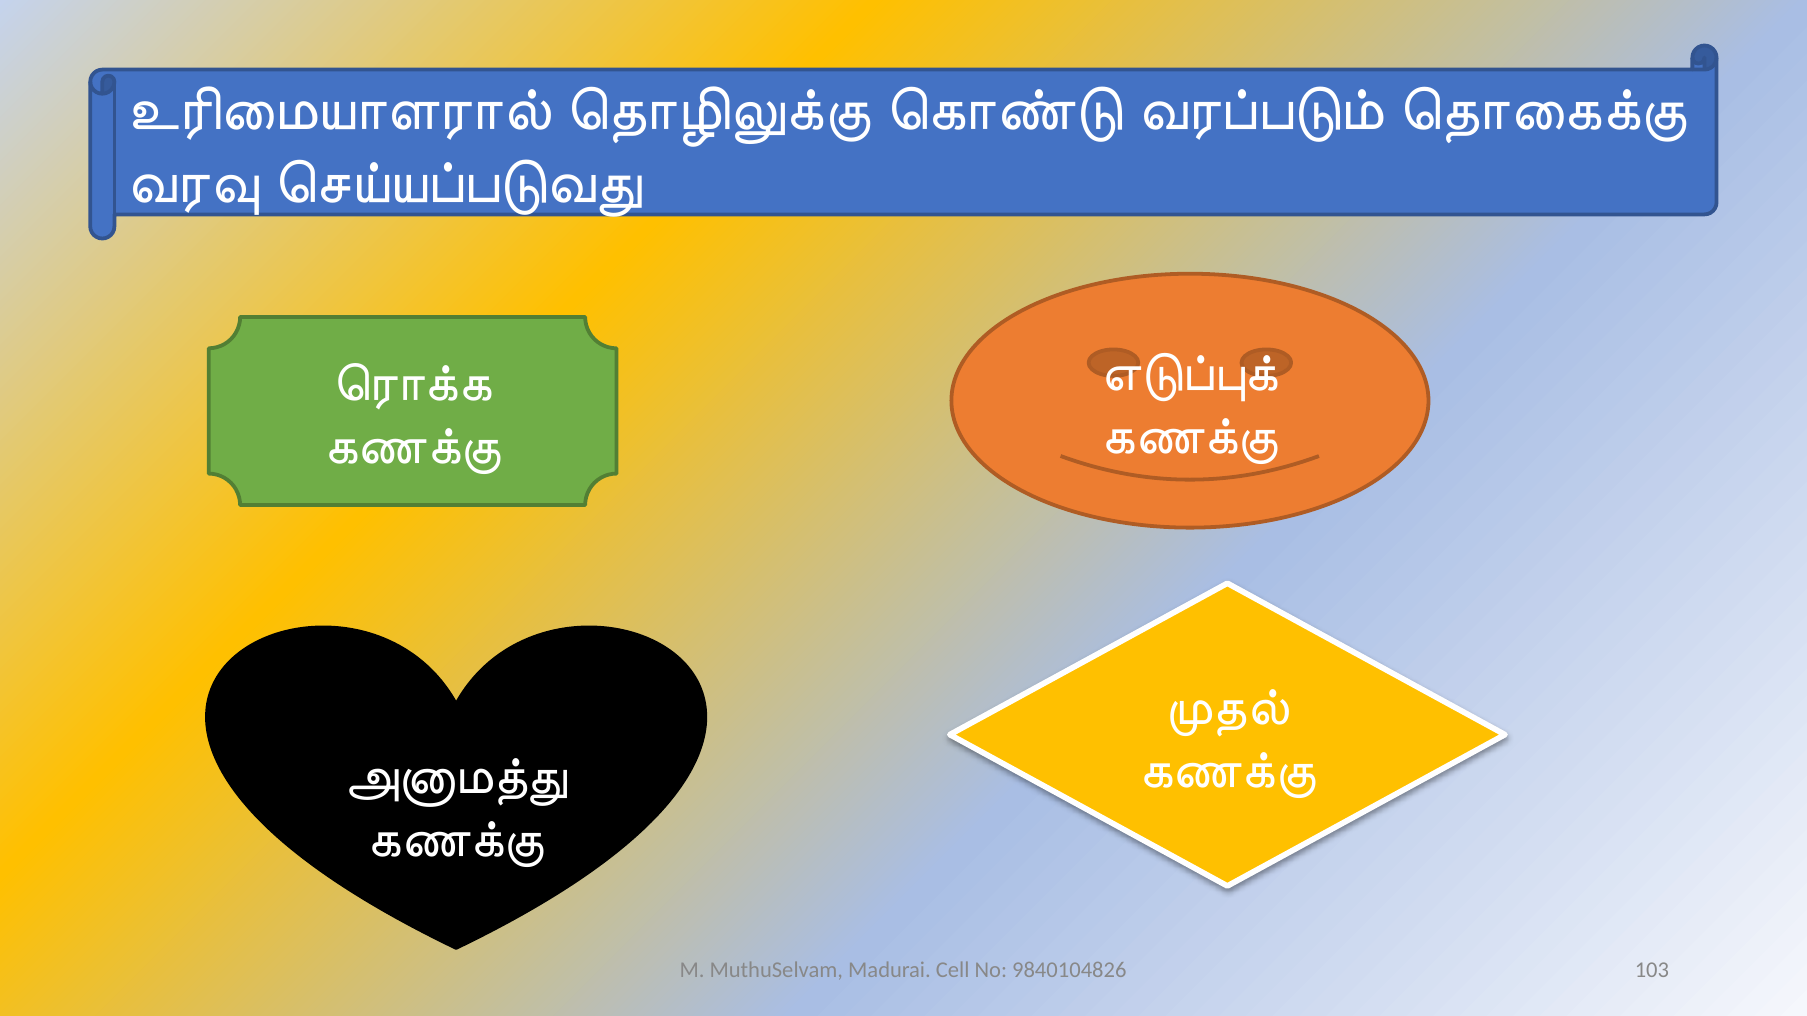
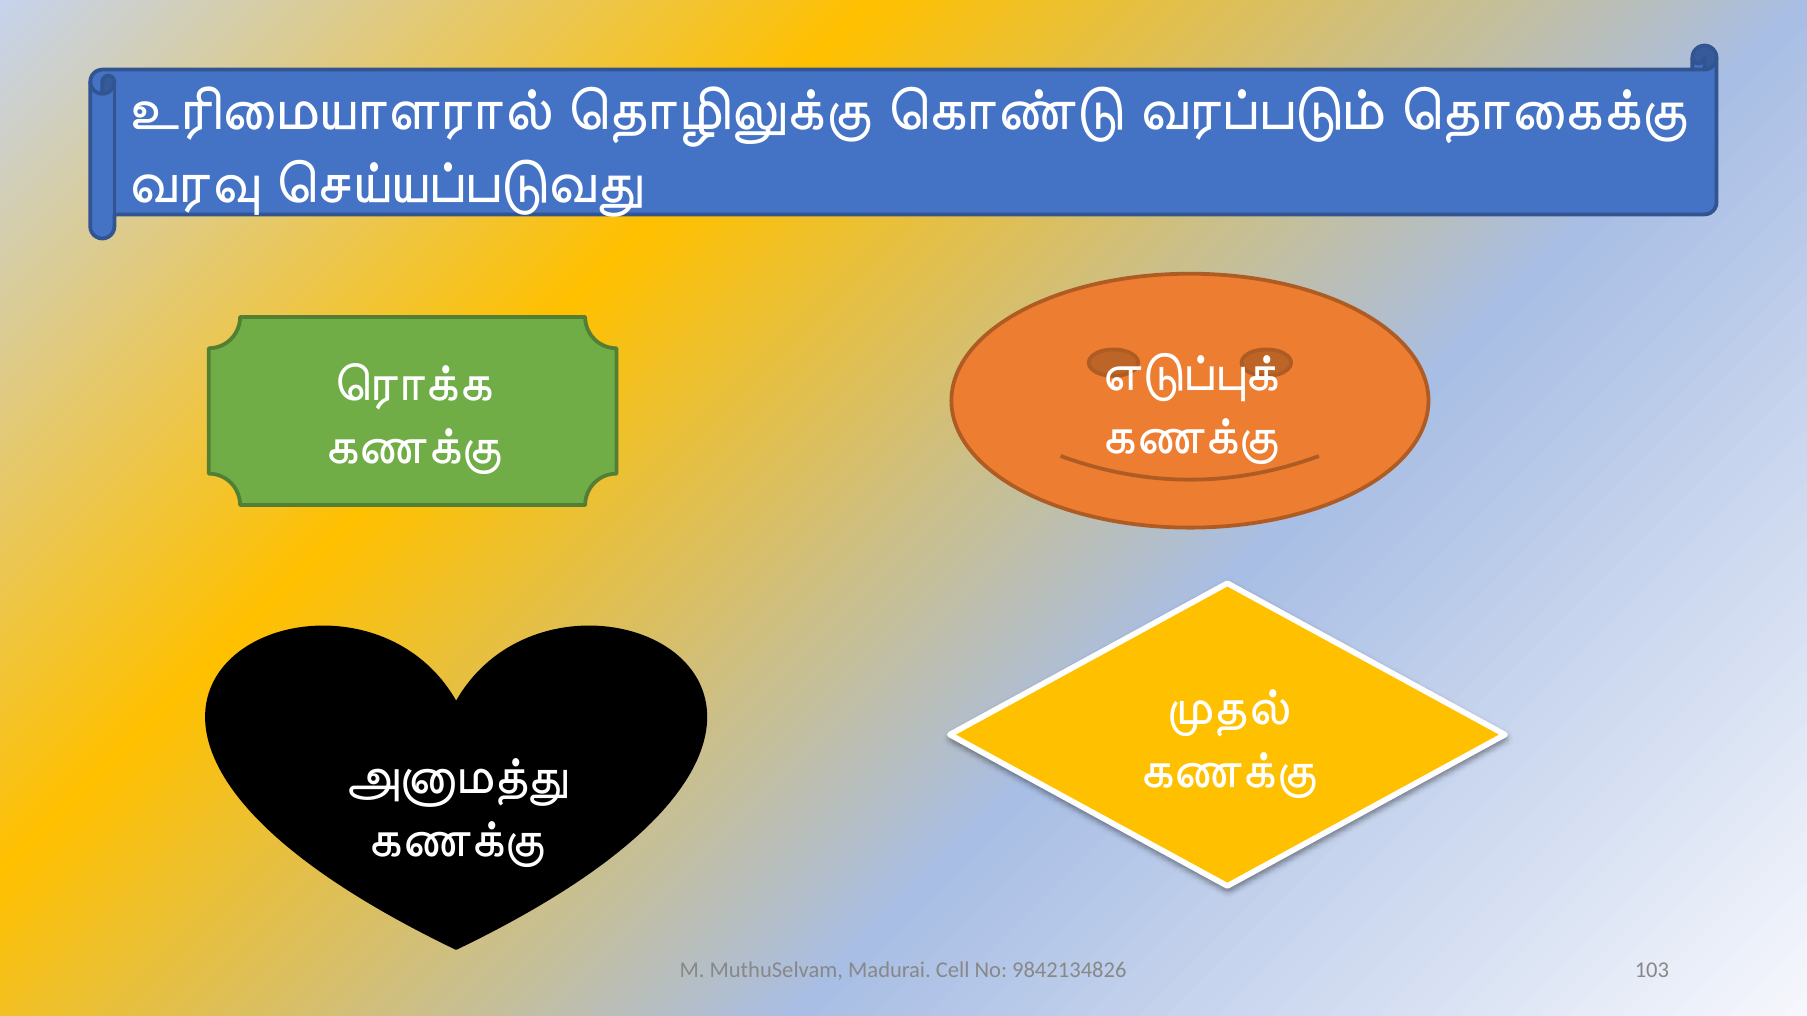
9840104826: 9840104826 -> 9842134826 (1069, 970)
